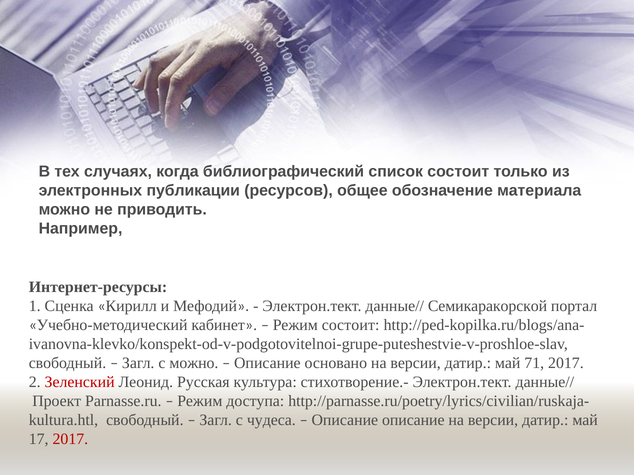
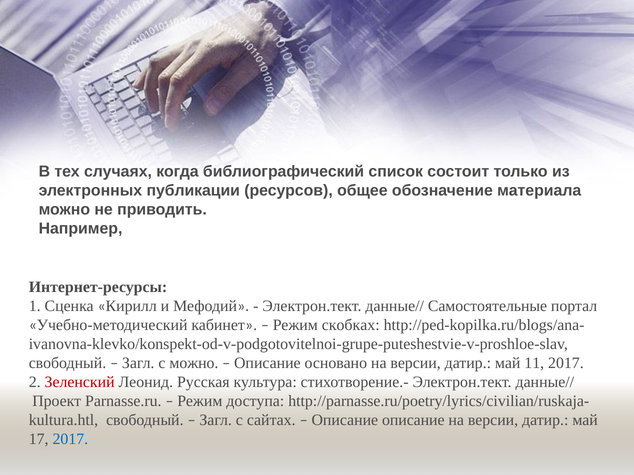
Семикаракорской: Семикаракорской -> Самостоятельные (487, 306)
Режим состоит: состоит -> скобках (351, 325)
71: 71 -> 11 (534, 363)
чудеса: чудеса -> сайтах (271, 420)
2017 colour: red -> blue (70, 439)
